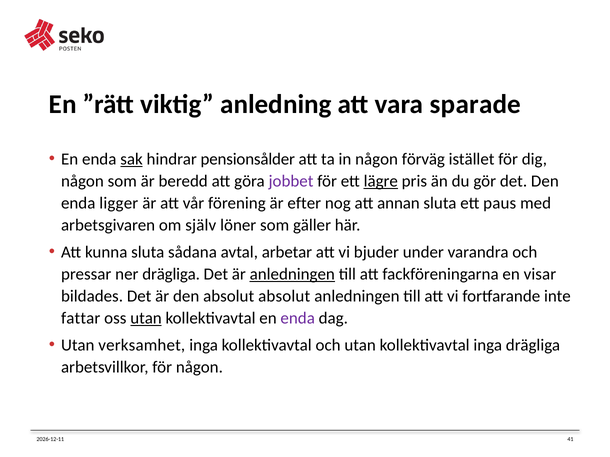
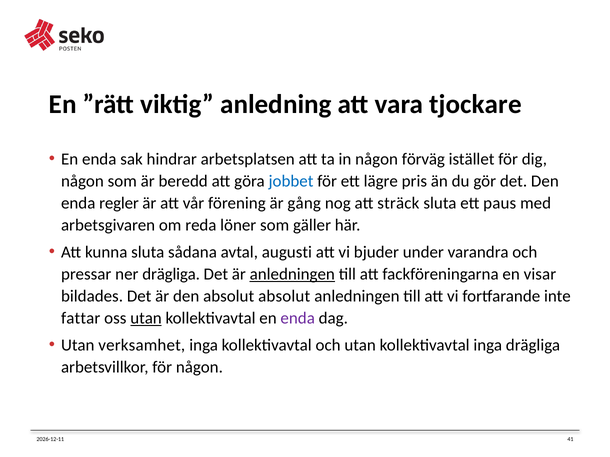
sparade: sparade -> tjockare (475, 104)
sak underline: present -> none (132, 159)
pensionsålder: pensionsålder -> arbetsplatsen (248, 159)
jobbet colour: purple -> blue (291, 181)
lägre underline: present -> none (381, 181)
ligger: ligger -> regler (119, 203)
efter: efter -> gång (304, 203)
annan: annan -> sträck (398, 203)
själv: själv -> reda (201, 225)
arbetar: arbetar -> augusti (287, 253)
